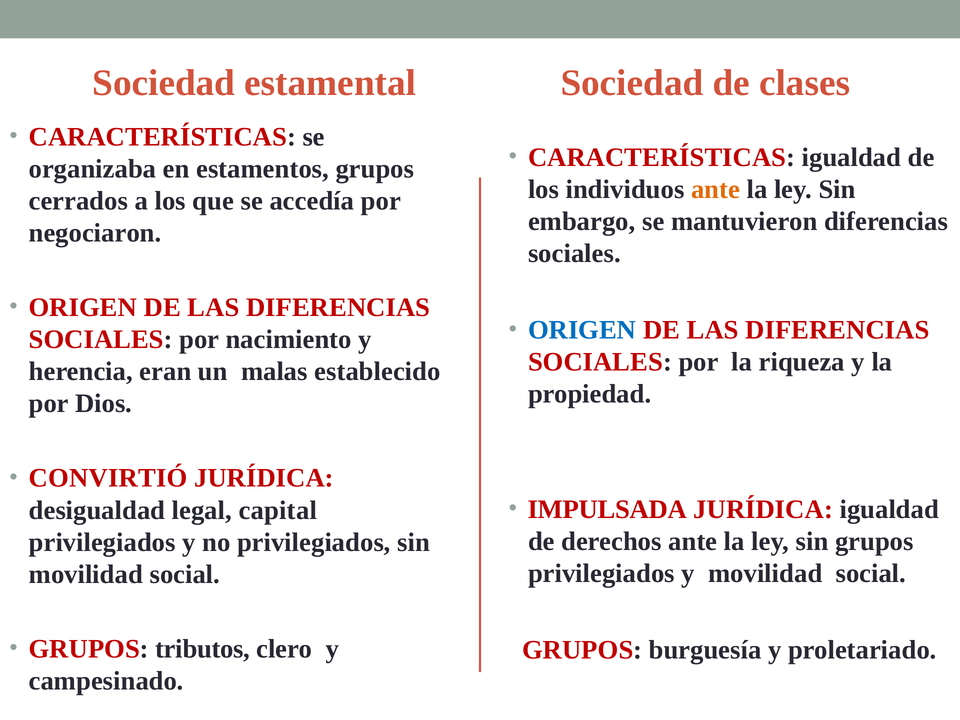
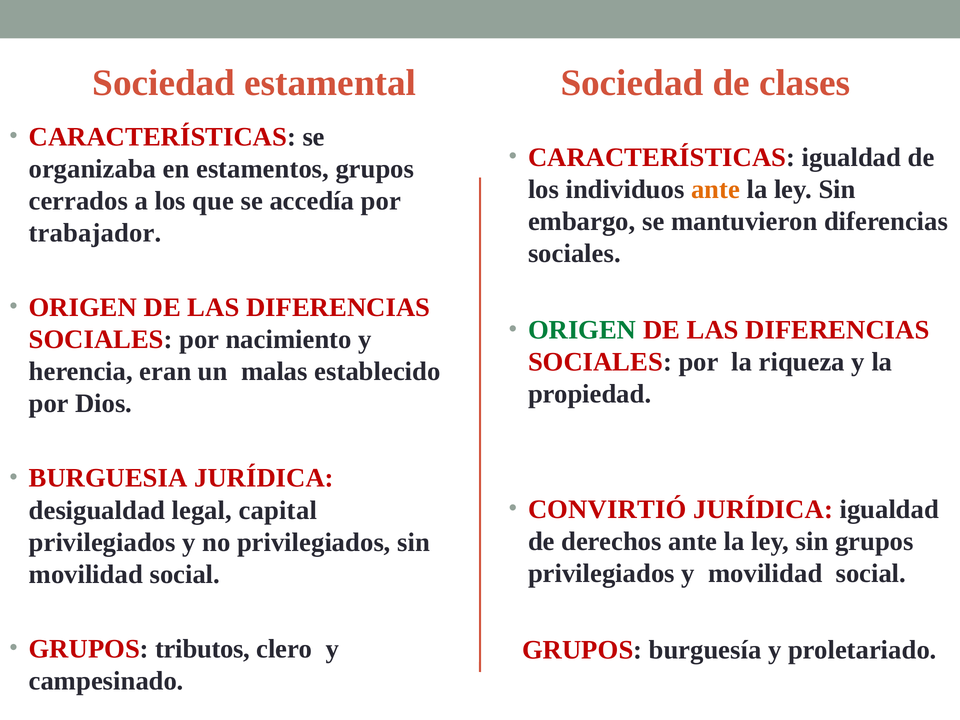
negociaron: negociaron -> trabajador (95, 233)
ORIGEN colour: blue -> green (582, 330)
CONVIRTIÓ: CONVIRTIÓ -> BURGUESIA (108, 478)
IMPULSADA: IMPULSADA -> CONVIRTIÓ (607, 509)
